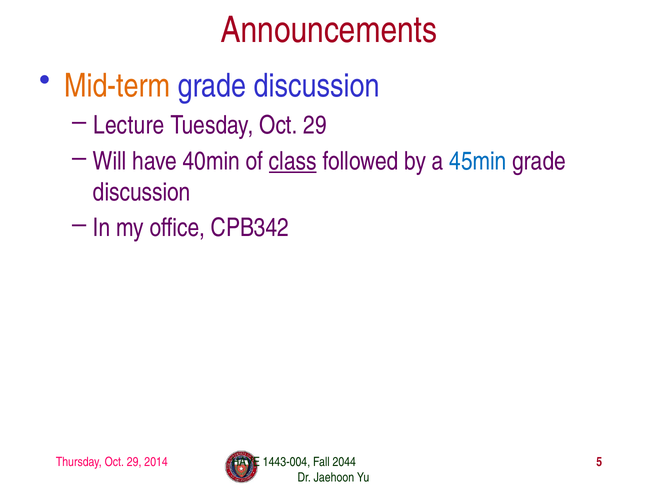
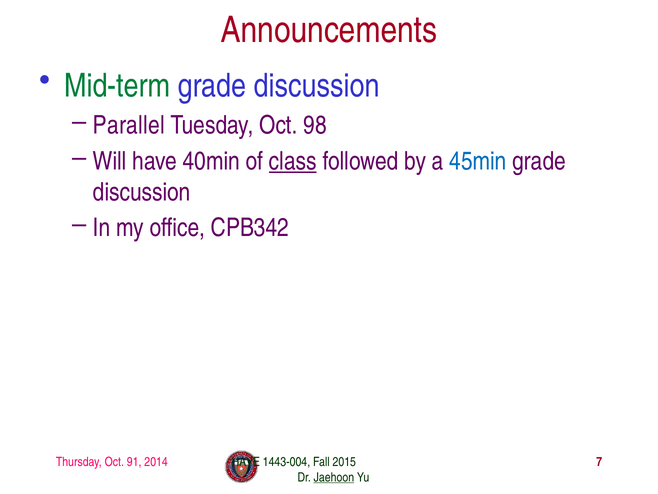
Mid-term colour: orange -> green (117, 86)
Lecture: Lecture -> Parallel (129, 125)
Tuesday Oct 29: 29 -> 98 (315, 125)
Thursday Oct 29: 29 -> 91 (134, 462)
2044: 2044 -> 2015 (344, 462)
5: 5 -> 7 (599, 462)
Jaehoon underline: none -> present (334, 477)
